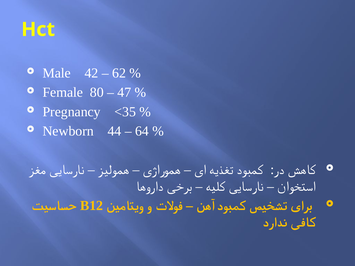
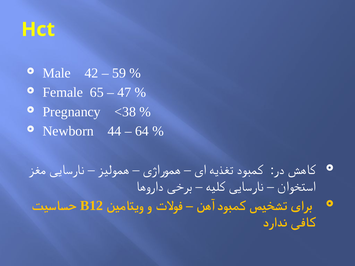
62: 62 -> 59 (119, 73)
80: 80 -> 65 (97, 92)
<35: <35 -> <38 (125, 112)
